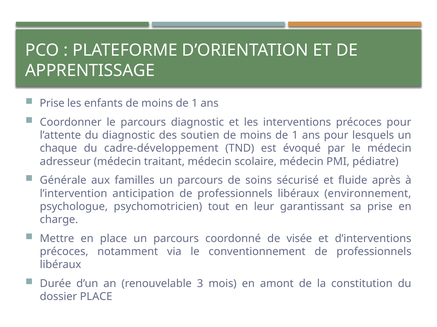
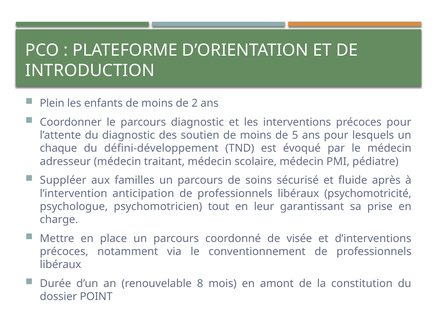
APPRENTISSAGE: APPRENTISSAGE -> INTRODUCTION (90, 71)
Prise: Prise -> Plein (52, 104)
1: 1 -> 2 (195, 104)
1: 1 -> 5 (295, 136)
cadre-développement: cadre-développement -> défini-développement (161, 149)
Générale: Générale -> Suppléer (63, 181)
environnement: environnement -> psychomotricité (368, 194)
3: 3 -> 8 (200, 284)
dossier PLACE: PLACE -> POINT (96, 297)
